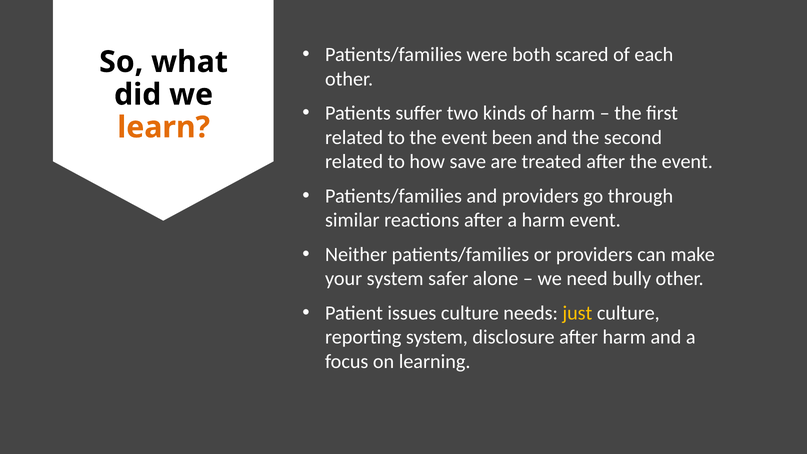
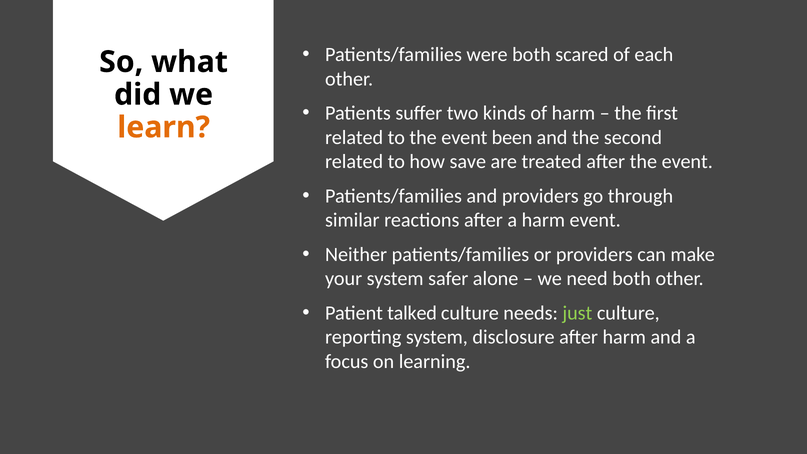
need bully: bully -> both (632, 279)
issues: issues -> talked (412, 313)
just colour: yellow -> light green (577, 313)
